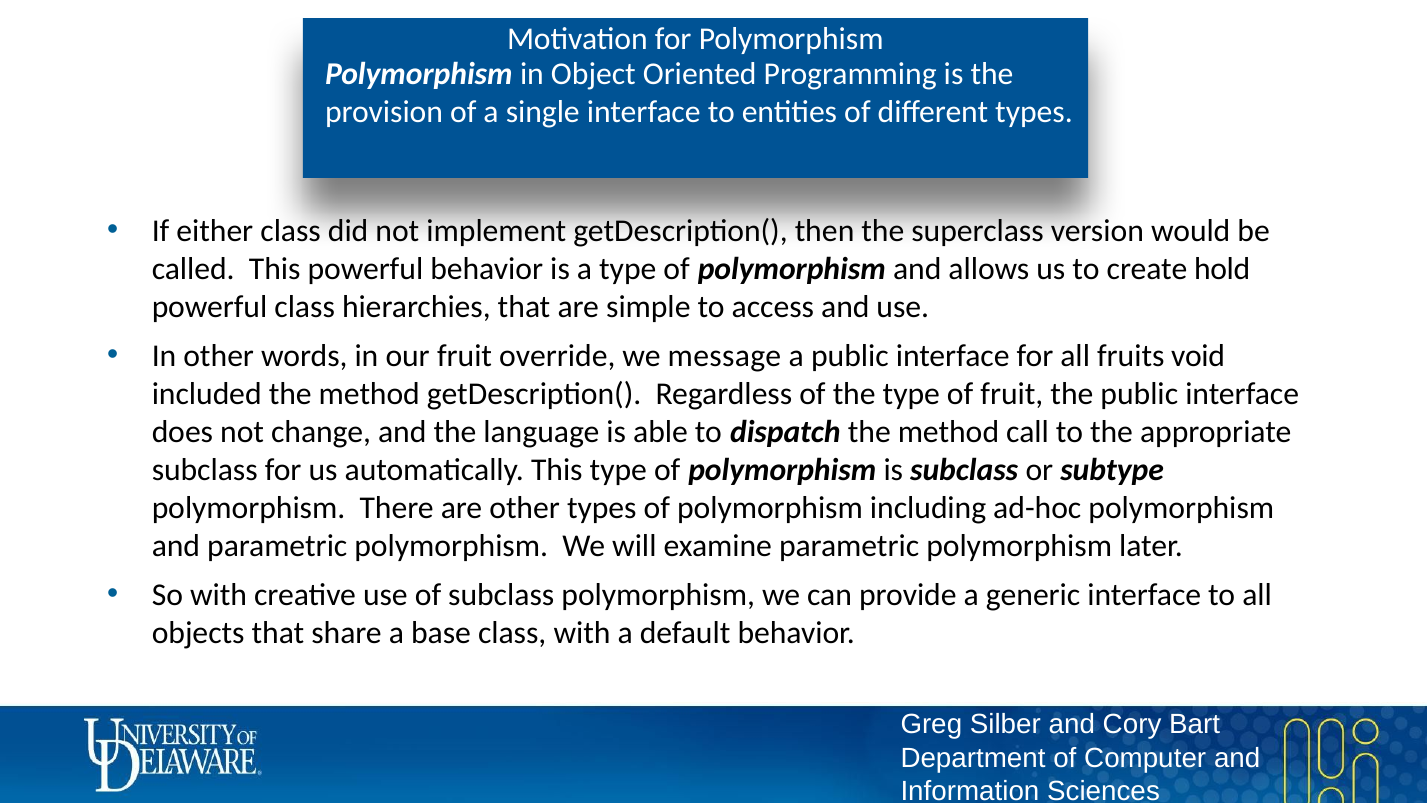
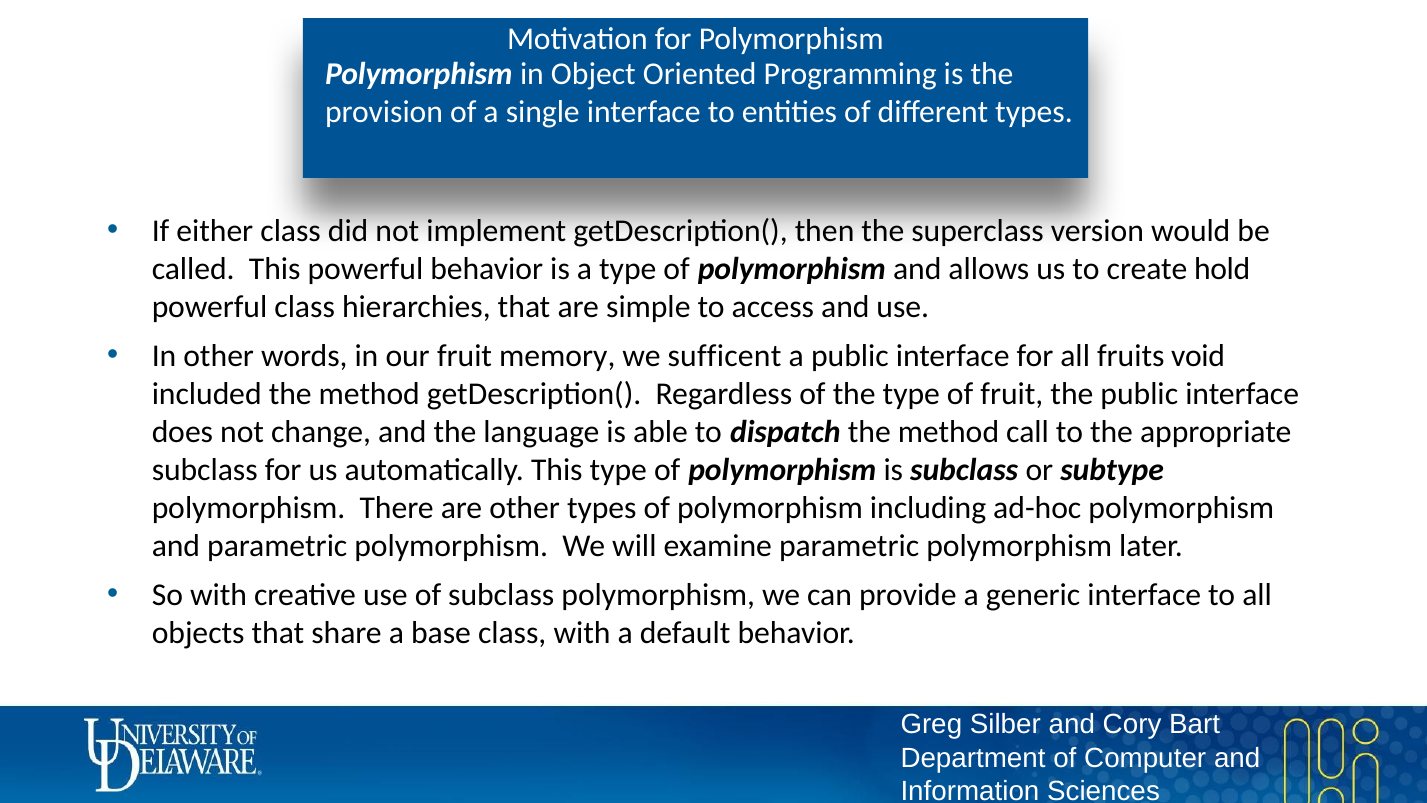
override: override -> memory (557, 356)
message: message -> sufficent (724, 356)
